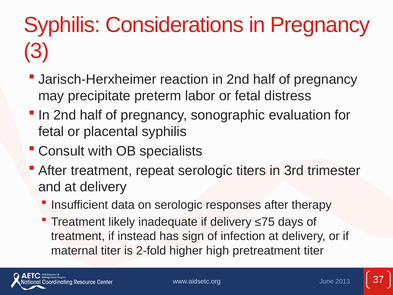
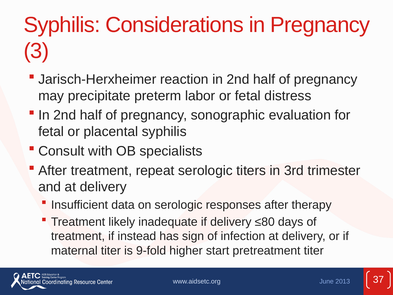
≤75: ≤75 -> ≤80 (265, 222)
2-fold: 2-fold -> 9-fold (151, 250)
high: high -> start (218, 250)
